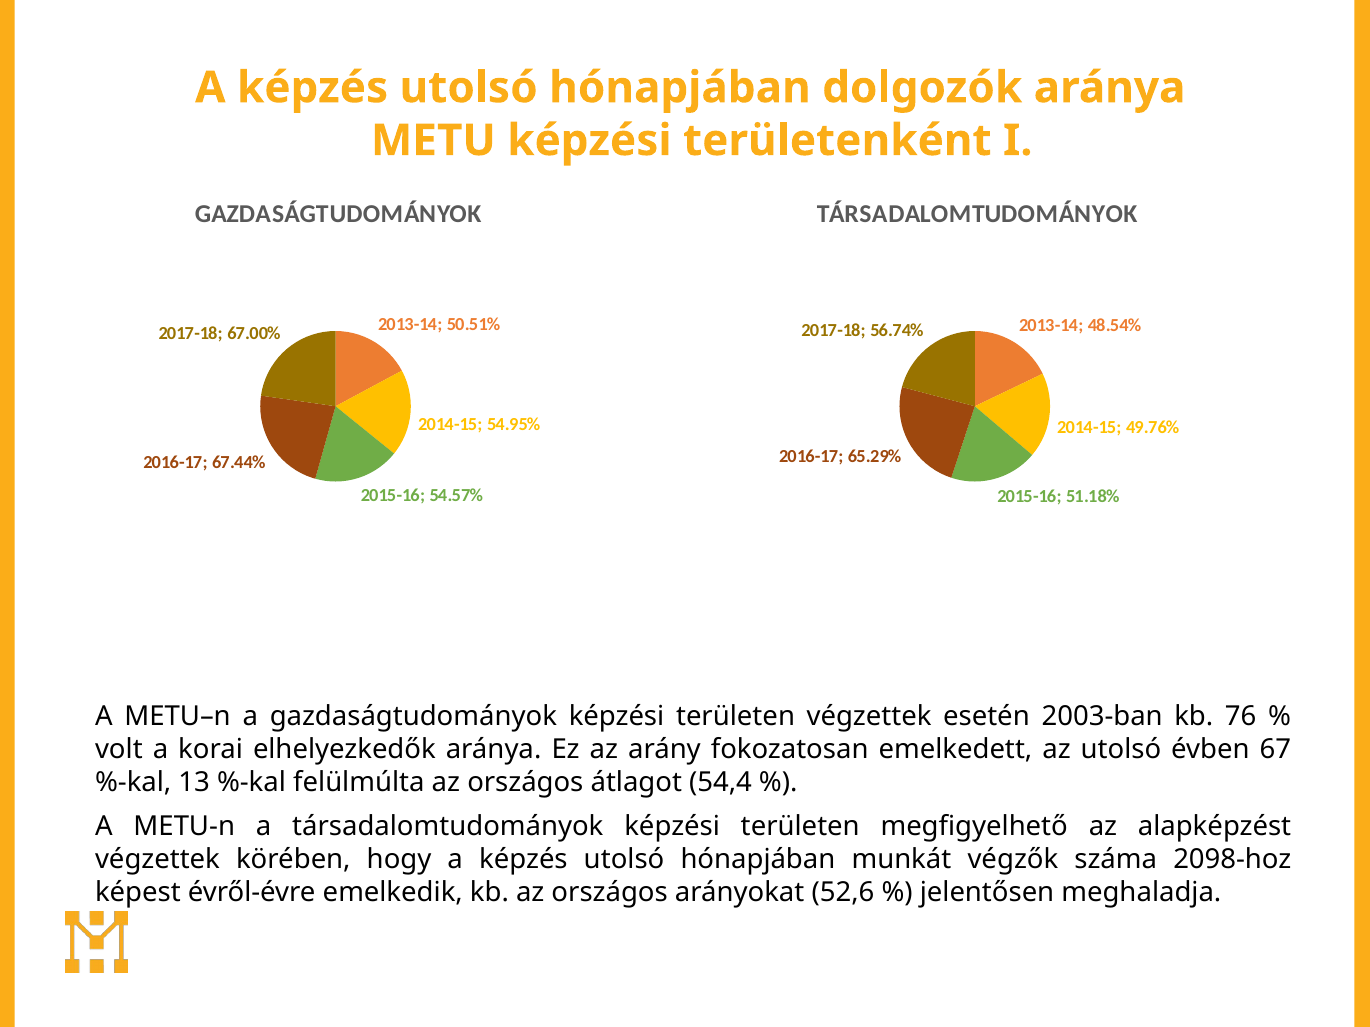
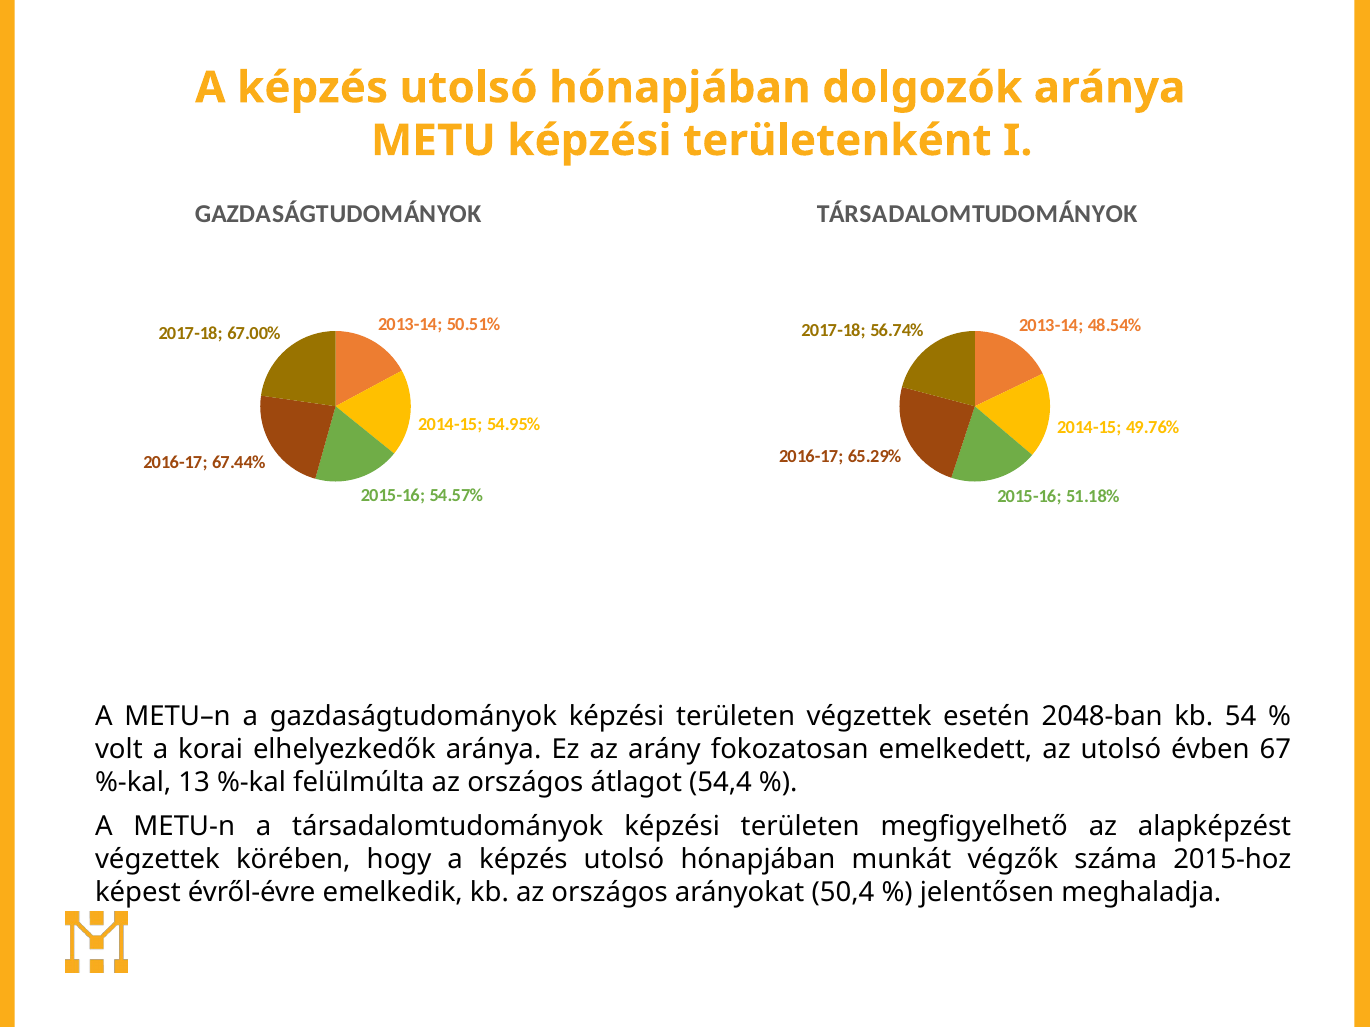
2003-ban: 2003-ban -> 2048-ban (1102, 717)
76: 76 -> 54 (1241, 717)
2098-hoz: 2098-hoz -> 2015-hoz (1232, 860)
52,6: 52,6 -> 50,4 (843, 893)
